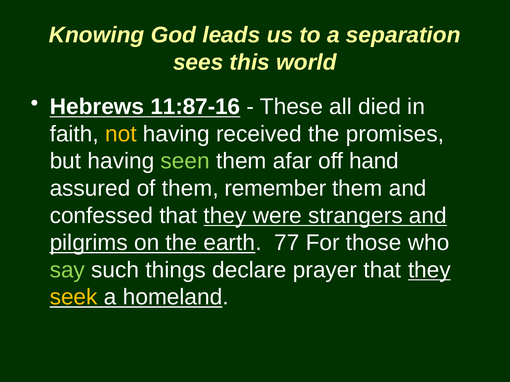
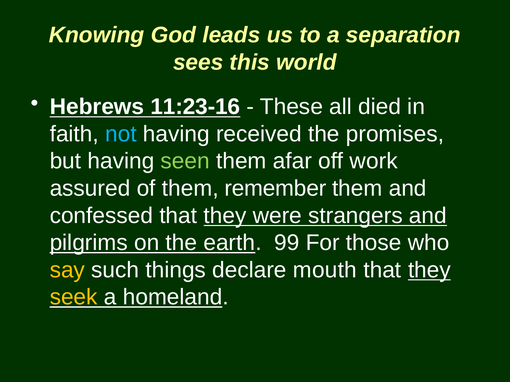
11:87-16: 11:87-16 -> 11:23-16 (195, 107)
not colour: yellow -> light blue (121, 134)
hand: hand -> work (374, 161)
77: 77 -> 99 (287, 243)
say colour: light green -> yellow (67, 270)
prayer: prayer -> mouth (325, 270)
